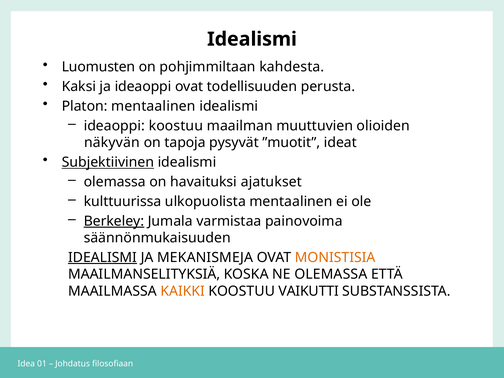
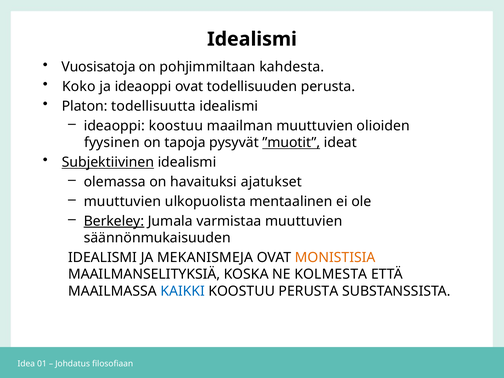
Luomusten: Luomusten -> Vuosisatoja (99, 67)
Kaksi: Kaksi -> Koko (79, 87)
Platon mentaalinen: mentaalinen -> todellisuutta (153, 106)
näkyvän: näkyvän -> fyysinen (112, 143)
”muotit underline: none -> present (291, 143)
kulttuurissa: kulttuurissa -> muuttuvien (123, 201)
varmistaa painovoima: painovoima -> muuttuvien (304, 221)
IDEALISMI underline: present -> none (103, 257)
NE OLEMASSA: OLEMASSA -> KOLMESTA (331, 274)
KAIKKI colour: orange -> blue (183, 291)
KOOSTUU VAIKUTTI: VAIKUTTI -> PERUSTA (309, 291)
